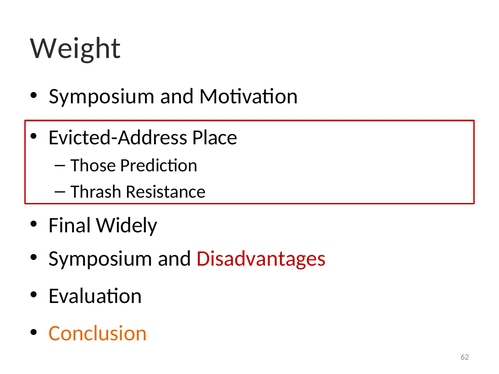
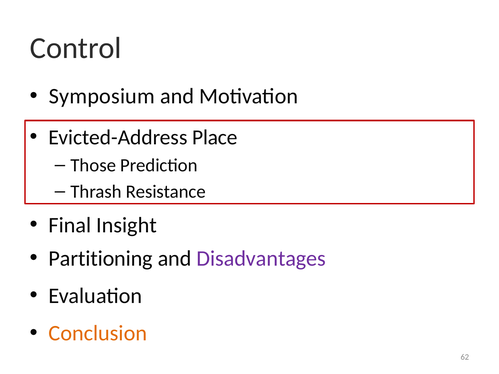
Weight: Weight -> Control (76, 48)
Widely: Widely -> Insight (127, 225)
Symposium: Symposium -> Partitioning (101, 259)
Disadvantages colour: red -> purple (261, 259)
